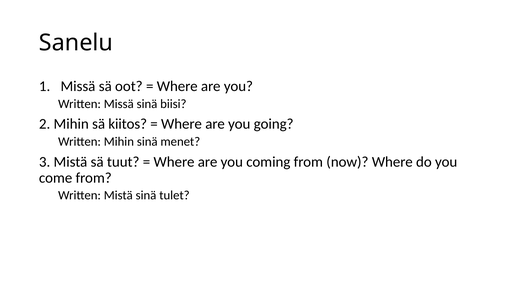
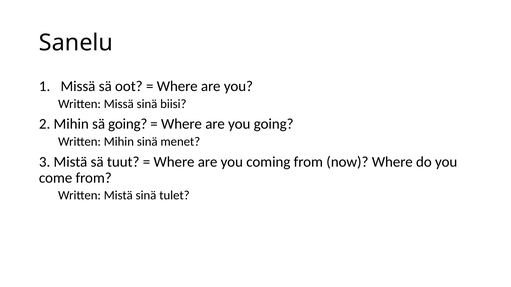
sä kiitos: kiitos -> going (128, 124)
